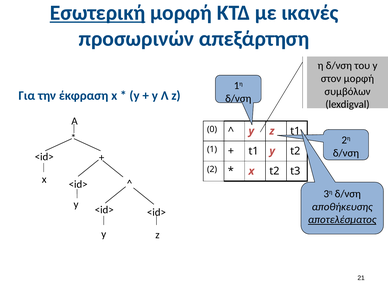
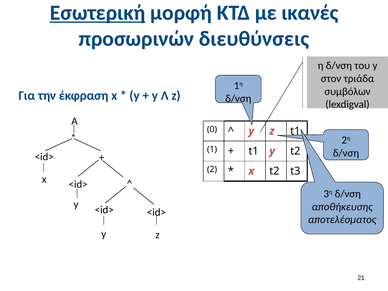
απεξάρτηση: απεξάρτηση -> διευθύνσεις (254, 39)
στον μορφή: μορφή -> τριάδα (359, 79)
αποτελέσματος underline: present -> none (342, 220)
